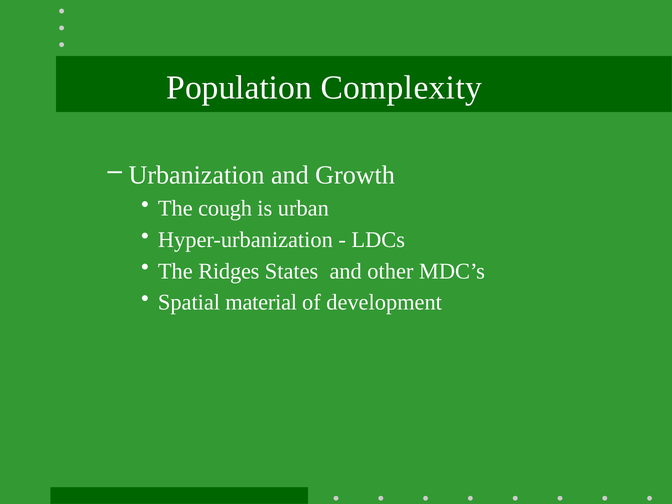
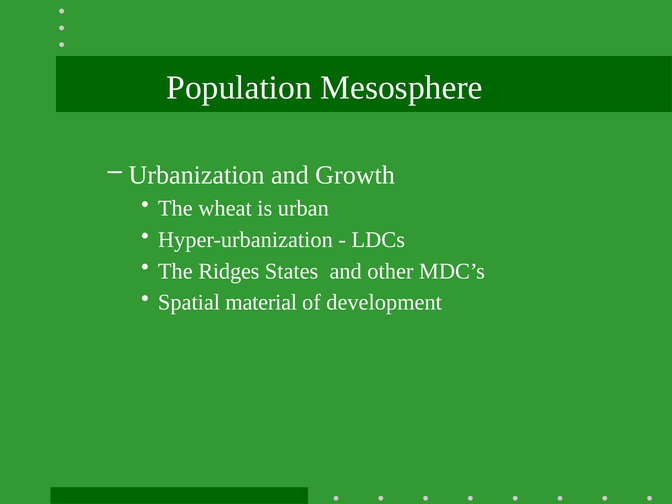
Complexity: Complexity -> Mesosphere (401, 87)
cough: cough -> wheat (225, 208)
